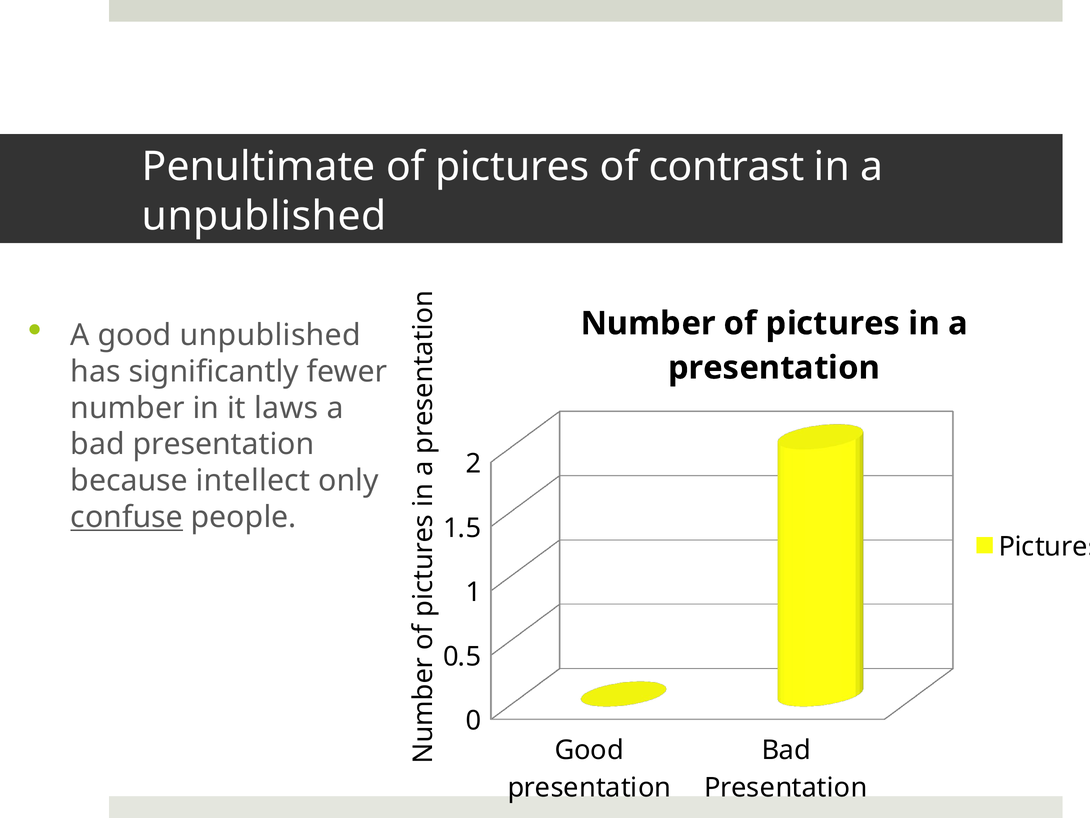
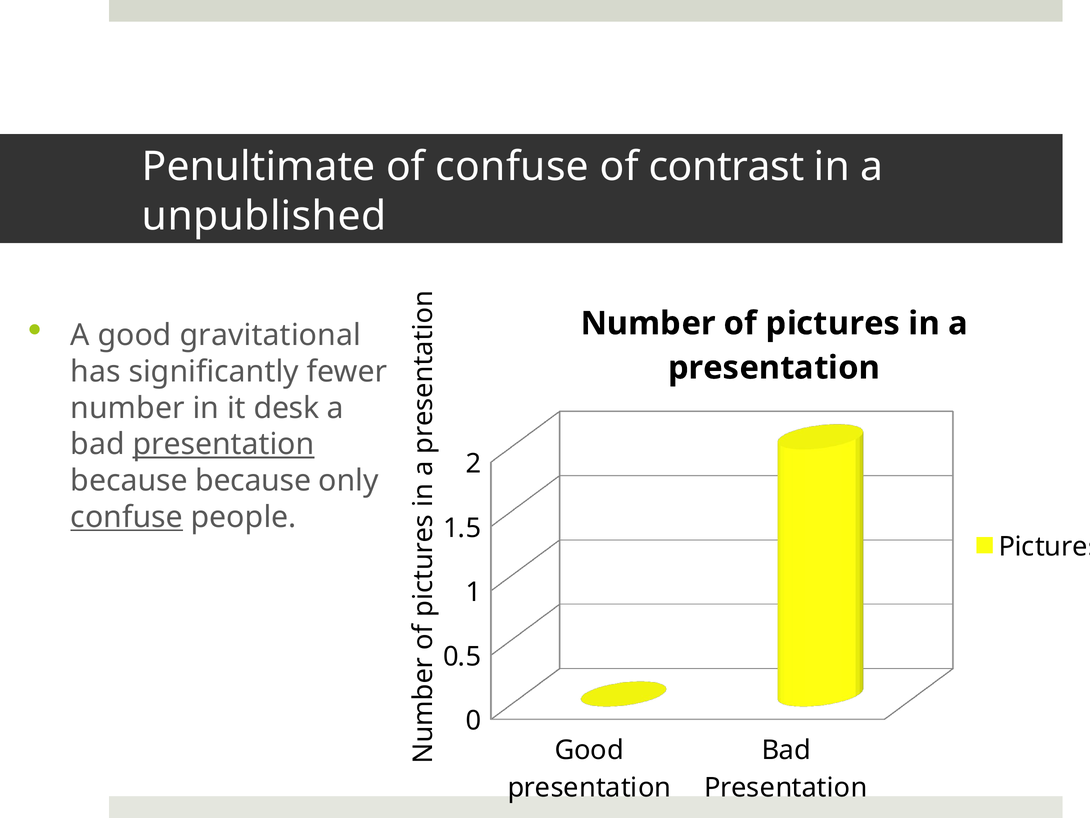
pictures: pictures -> confuse (512, 167)
good unpublished: unpublished -> gravitational (270, 335)
laws: laws -> desk (287, 408)
presentation underline: none -> present (224, 444)
because intellect: intellect -> because (253, 481)
